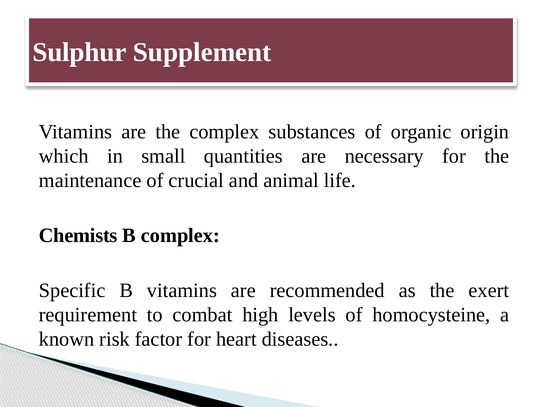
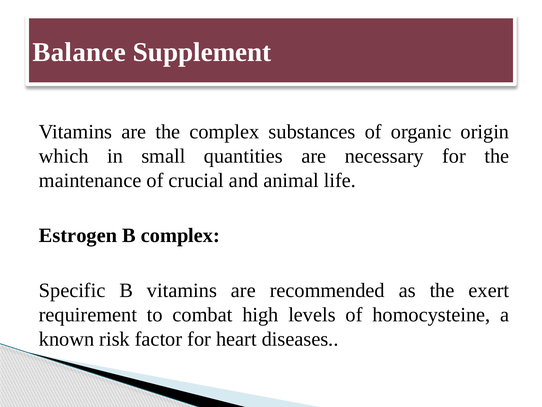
Sulphur: Sulphur -> Balance (79, 52)
Chemists: Chemists -> Estrogen (78, 235)
